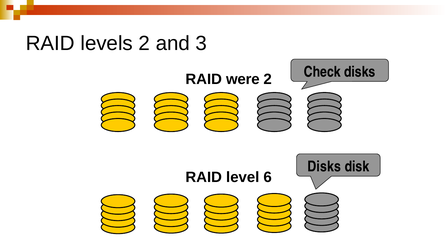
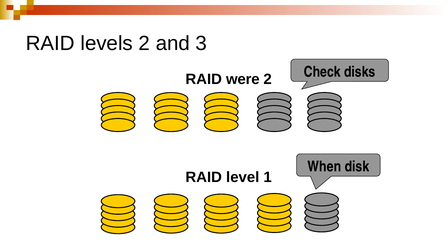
Disks: Disks -> When (324, 167)
6: 6 -> 1 (268, 177)
